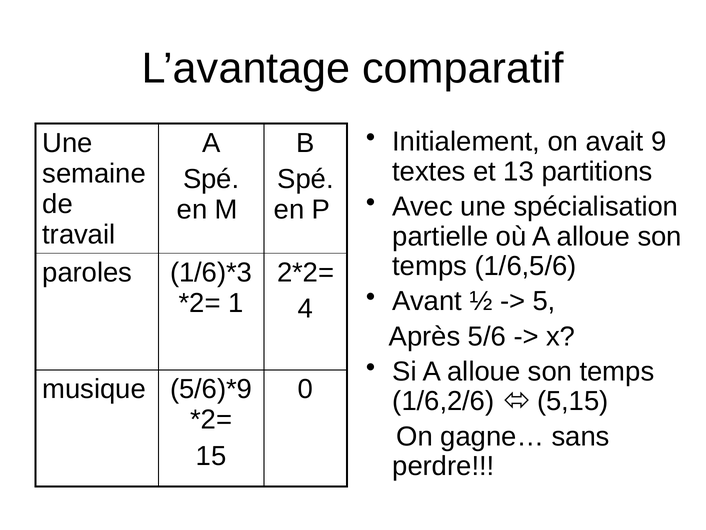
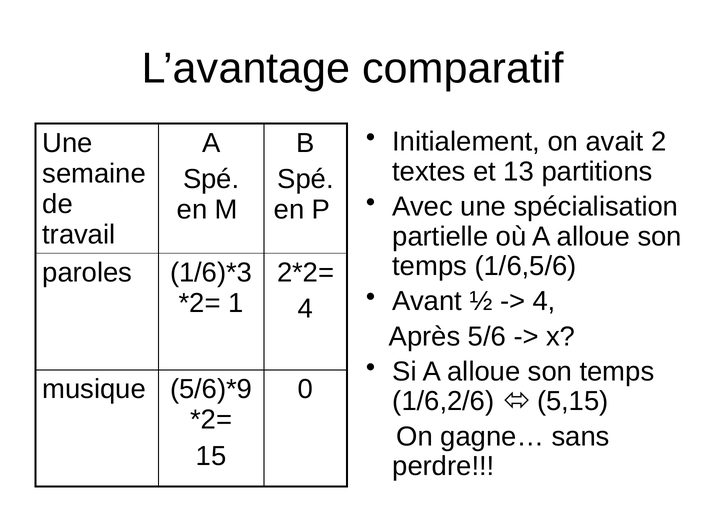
9: 9 -> 2 (659, 142)
5: 5 -> 4 (544, 301)
